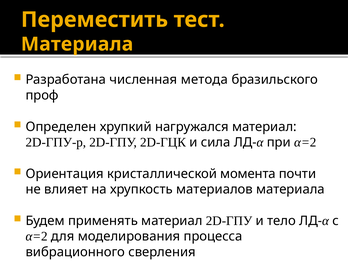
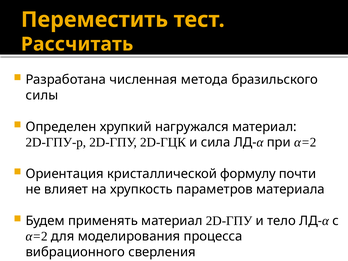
Материала: Материала -> Рассчитать (77, 44)
проф: проф -> силы (42, 95)
момента: момента -> формулу (248, 174)
материалов: материалов -> параметров (214, 189)
